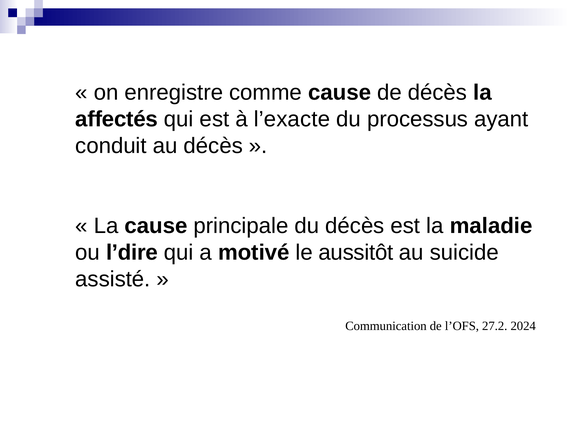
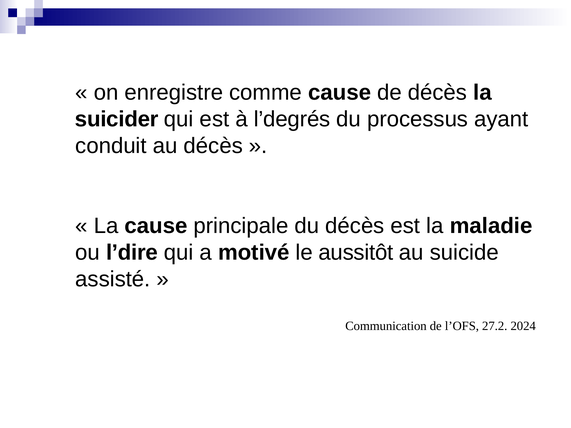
affectés: affectés -> suicider (117, 119)
l’exacte: l’exacte -> l’degrés (292, 119)
